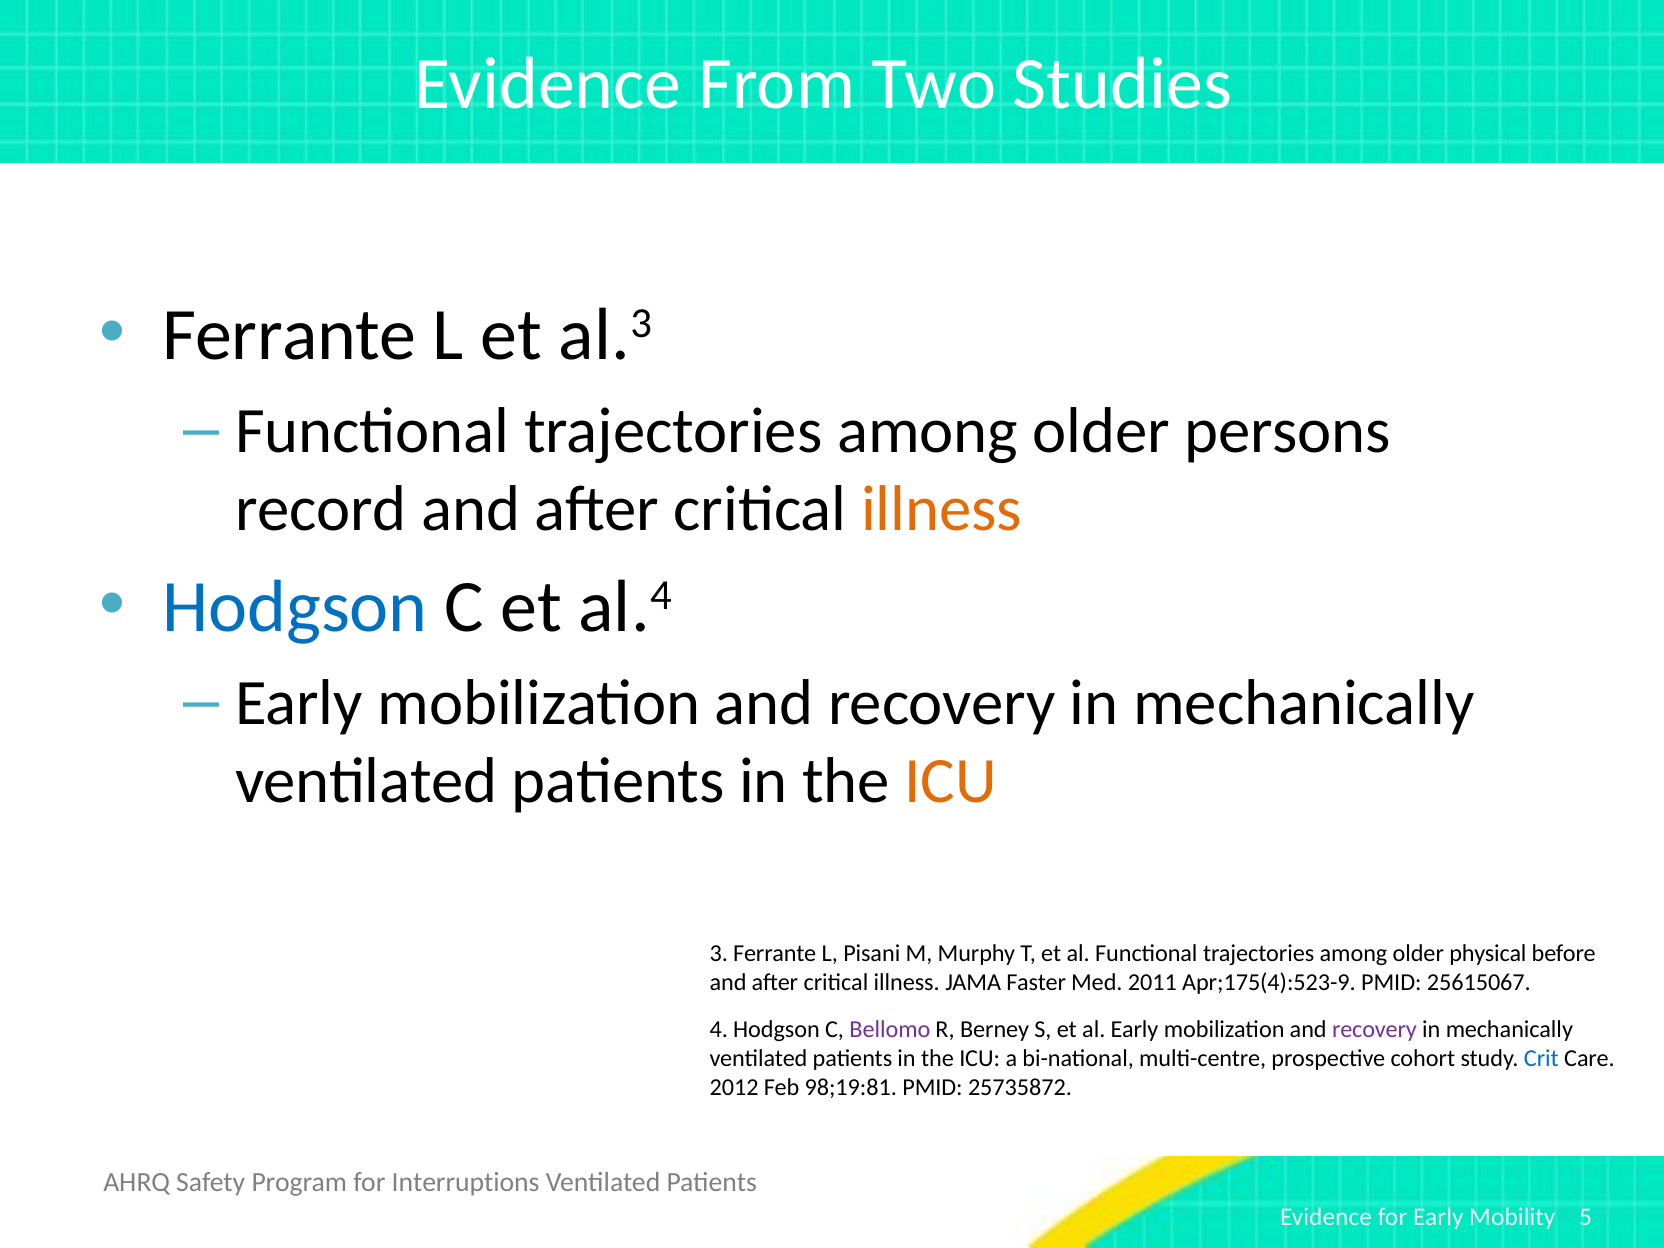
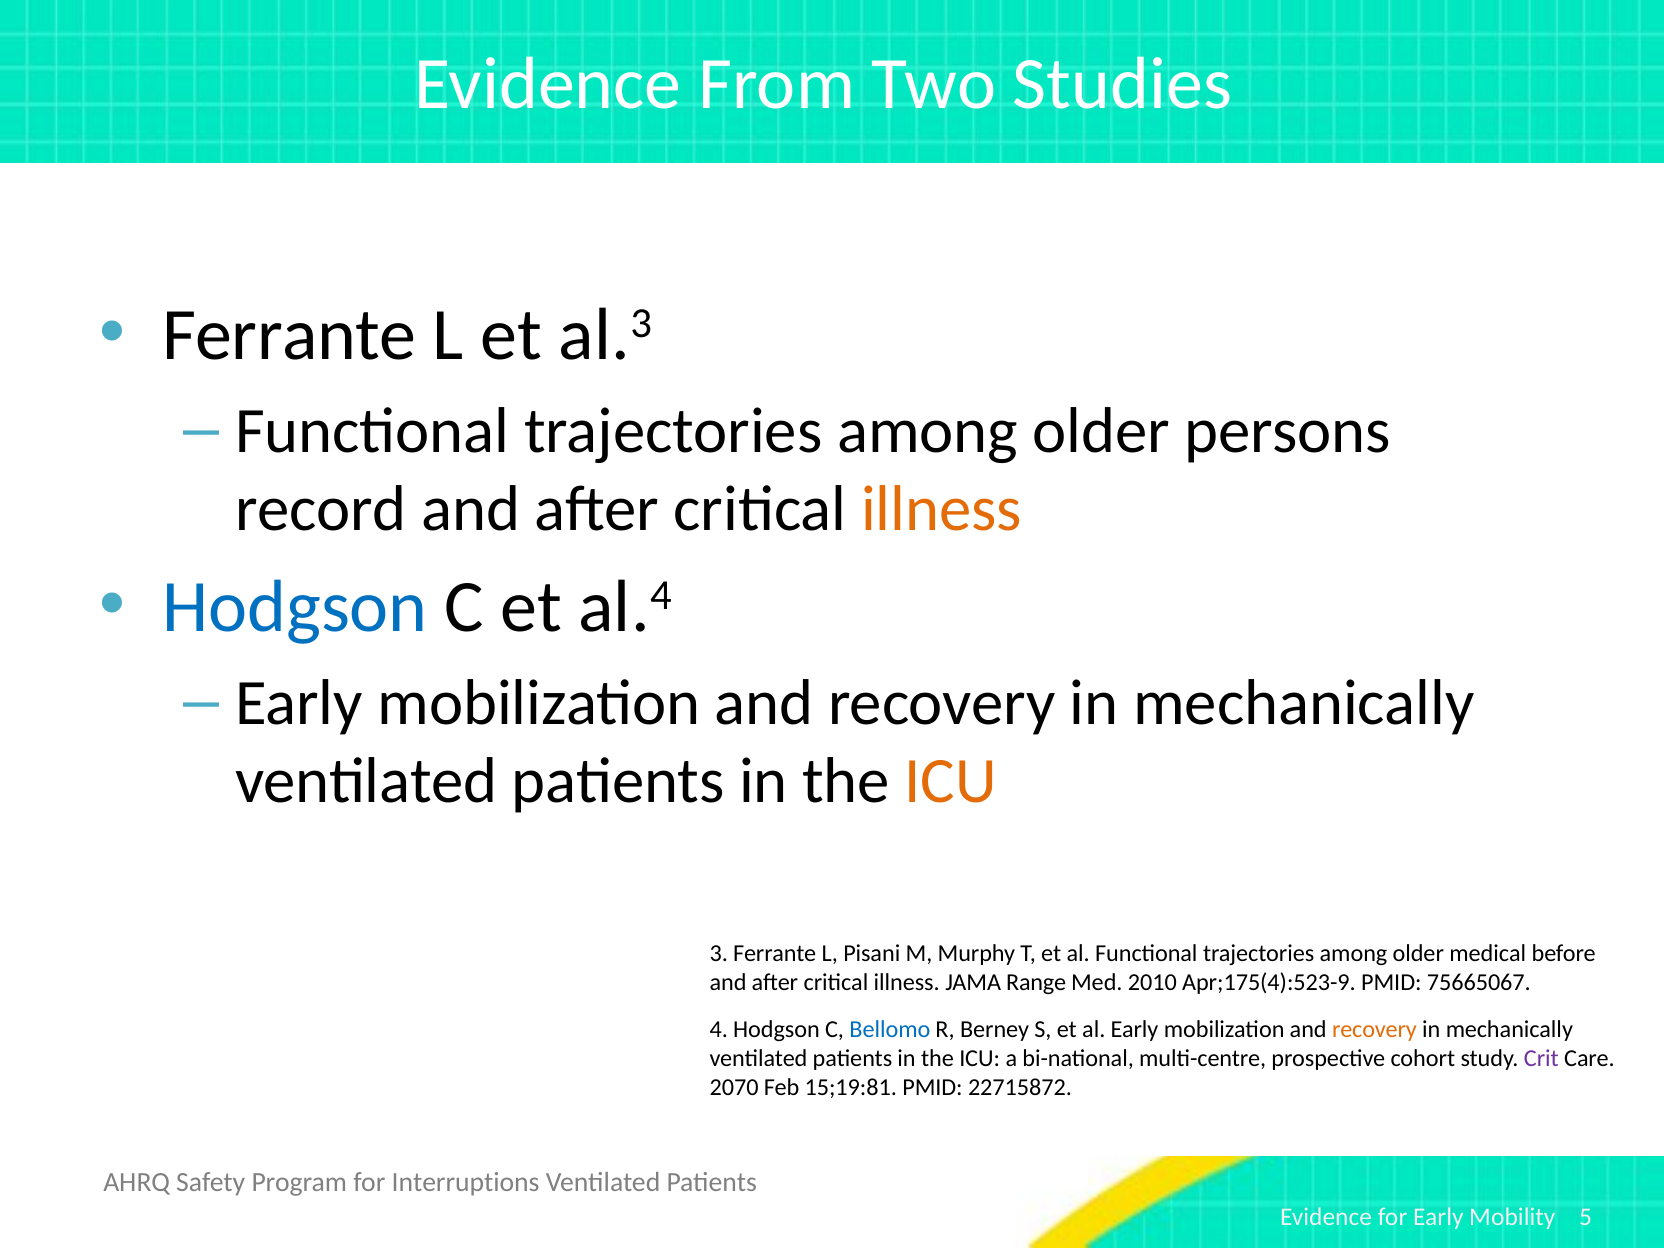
physical: physical -> medical (1488, 954)
Faster: Faster -> Range (1036, 983)
2011: 2011 -> 2010 (1152, 983)
25615067: 25615067 -> 75665067 (1479, 983)
Bellomo colour: purple -> blue (890, 1029)
recovery colour: purple -> orange (1374, 1029)
Crit colour: blue -> purple (1541, 1059)
2012: 2012 -> 2070 (734, 1088)
98;19:81: 98;19:81 -> 15;19:81 (851, 1088)
25735872: 25735872 -> 22715872 (1020, 1088)
